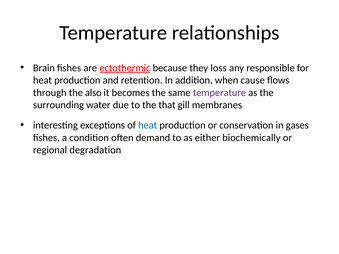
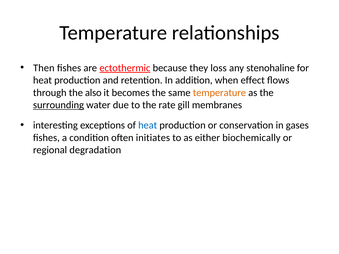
Brain: Brain -> Then (44, 68)
responsible: responsible -> stenohaline (271, 68)
cause: cause -> effect (253, 80)
temperature colour: purple -> orange (219, 93)
surrounding underline: none -> present (59, 105)
that: that -> rate (167, 105)
demand: demand -> initiates (153, 138)
